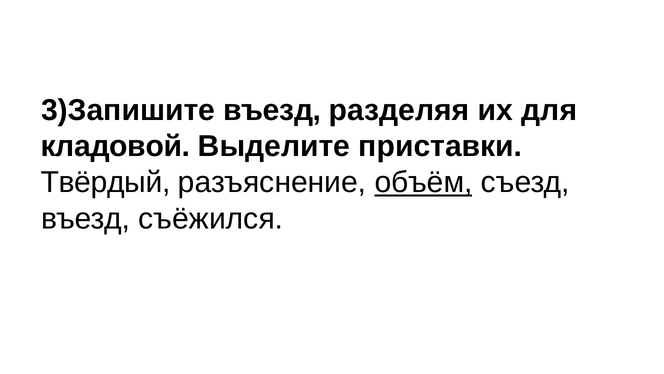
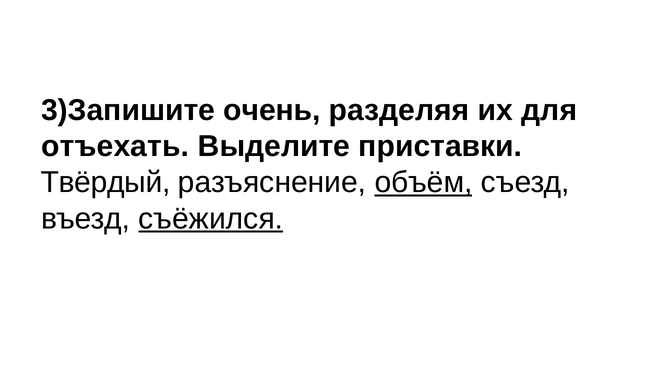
3)Запишите въезд: въезд -> очень (272, 110)
кладовой: кладовой -> отъехать (115, 146)
съёжился underline: none -> present (211, 218)
